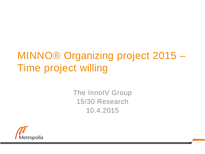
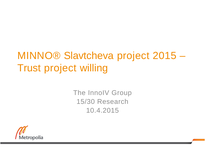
Organizing: Organizing -> Slavtcheva (89, 56)
Time: Time -> Trust (29, 68)
